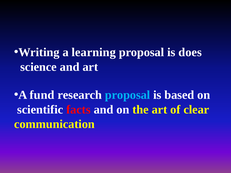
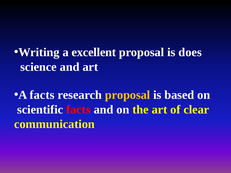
learning: learning -> excellent (94, 52)
A fund: fund -> facts (42, 95)
proposal colour: light blue -> yellow (128, 95)
